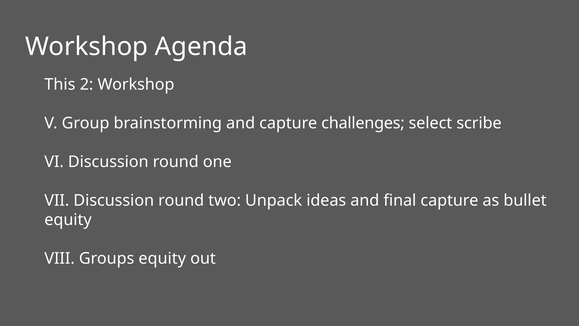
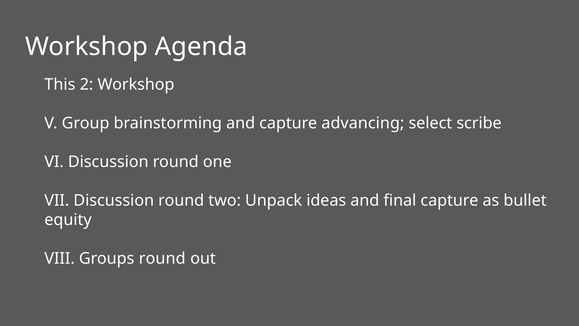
challenges: challenges -> advancing (363, 123)
Groups equity: equity -> round (162, 258)
